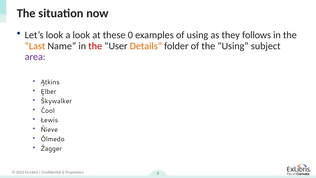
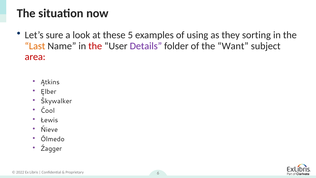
Let’s look: look -> sure (55, 35)
0: 0 -> 5 (130, 35)
follows: follows -> sorting (256, 35)
Details colour: orange -> purple (146, 46)
the Using: Using -> Want (233, 46)
area colour: purple -> red (35, 57)
